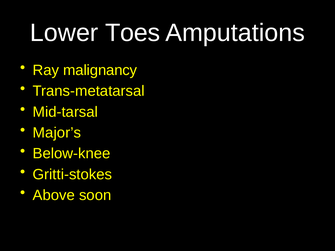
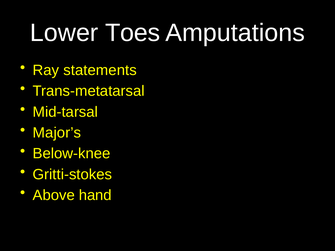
malignancy: malignancy -> statements (100, 70)
soon: soon -> hand (95, 195)
